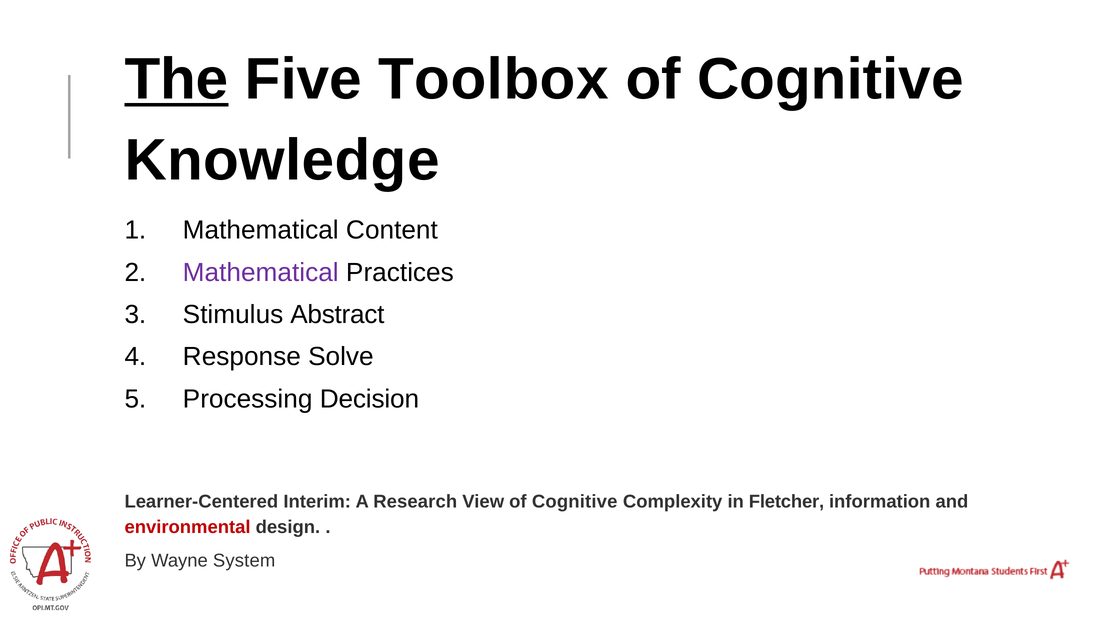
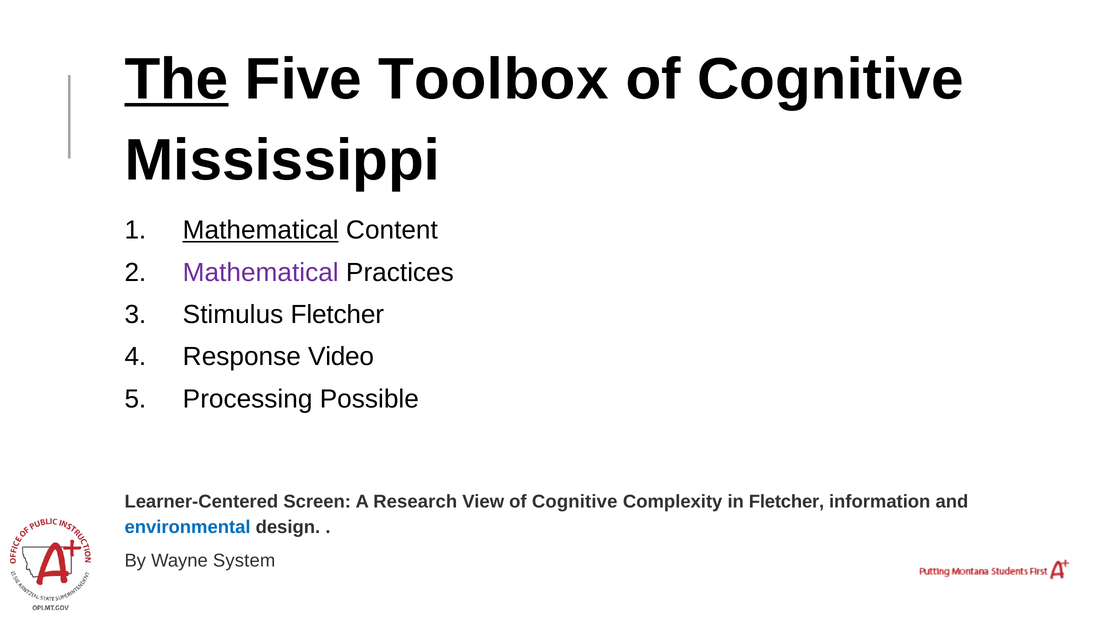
Knowledge: Knowledge -> Mississippi (282, 160)
Mathematical underline: none -> present (261, 230)
Stimulus Abstract: Abstract -> Fletcher (337, 315)
Solve: Solve -> Video (341, 357)
Decision: Decision -> Possible (369, 399)
Interim: Interim -> Screen (317, 501)
environmental colour: red -> blue (188, 527)
